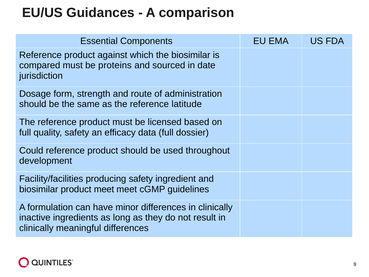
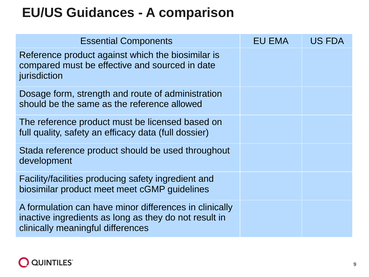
proteins: proteins -> effective (115, 65)
latitude: latitude -> allowed (187, 104)
Could: Could -> Stada (31, 150)
